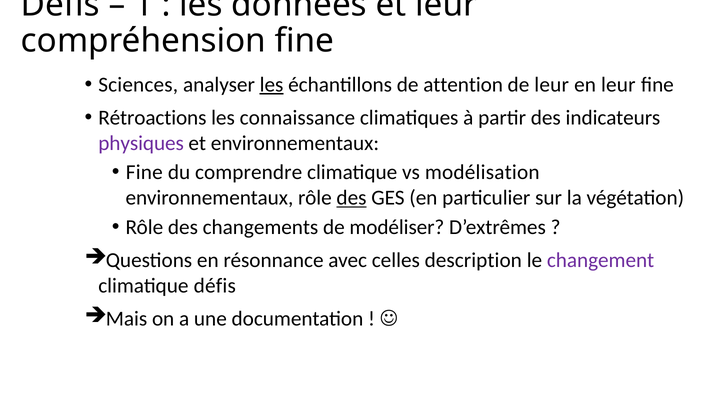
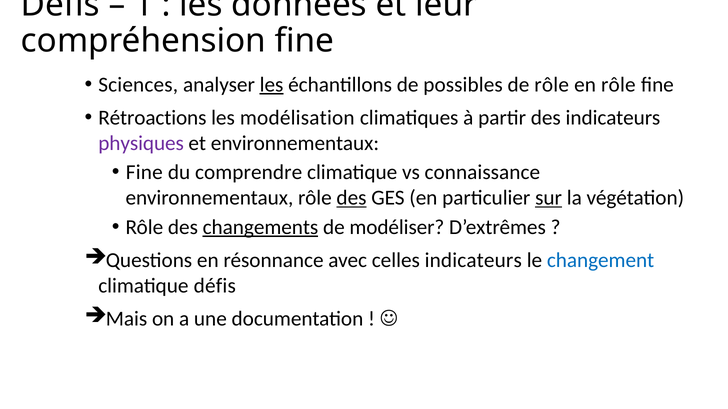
attention: attention -> possibles (463, 85)
de leur: leur -> rôle (552, 85)
en leur: leur -> rôle (618, 85)
connaissance: connaissance -> modélisation (297, 118)
modélisation: modélisation -> connaissance (482, 173)
sur underline: none -> present (549, 198)
changements underline: none -> present (260, 227)
celles description: description -> indicateurs (473, 261)
changement colour: purple -> blue (601, 261)
